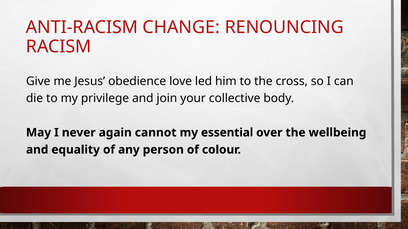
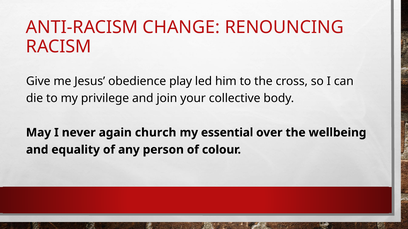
love: love -> play (181, 81)
cannot: cannot -> church (156, 133)
